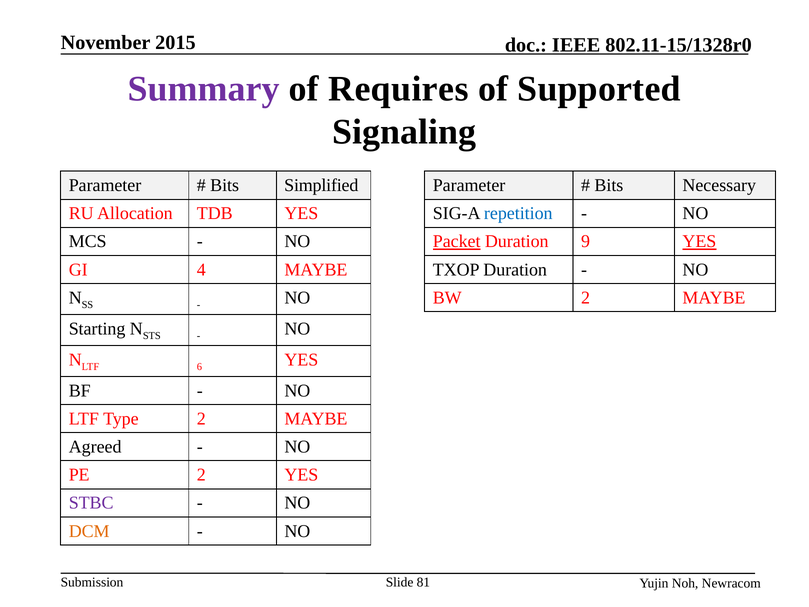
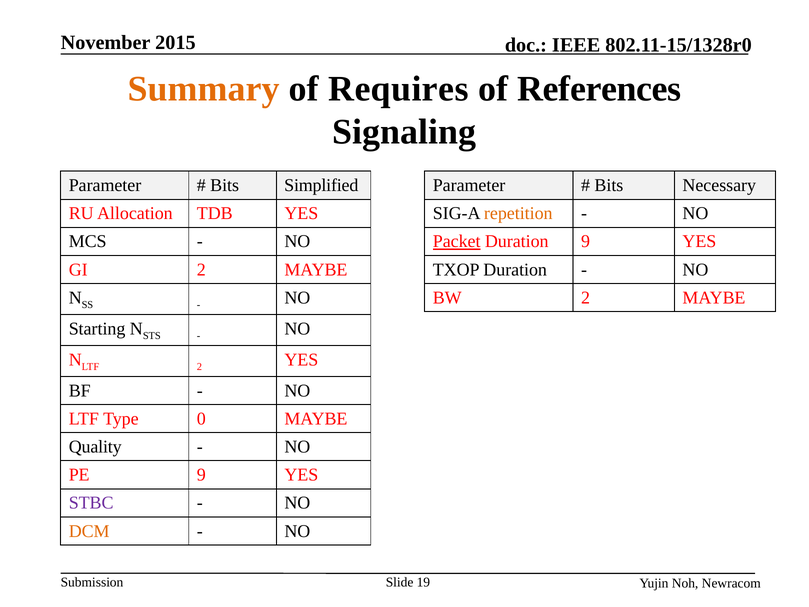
Summary colour: purple -> orange (204, 89)
Supported: Supported -> References (599, 89)
repetition colour: blue -> orange (518, 213)
YES underline: present -> none (699, 241)
GI 4: 4 -> 2 (201, 270)
LTF 6: 6 -> 2 (199, 366)
Type 2: 2 -> 0 (201, 419)
Agreed: Agreed -> Quality (95, 447)
PE 2: 2 -> 9 (201, 475)
81: 81 -> 19 (423, 582)
